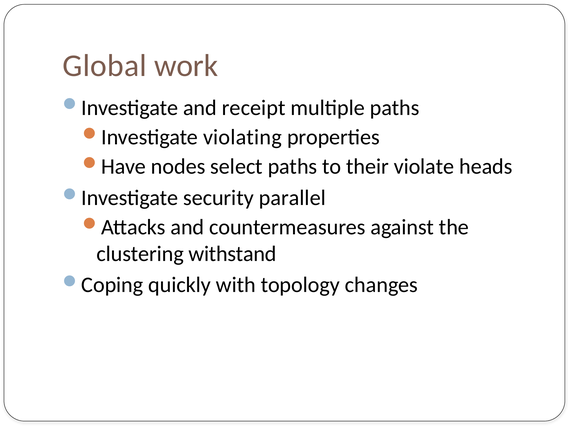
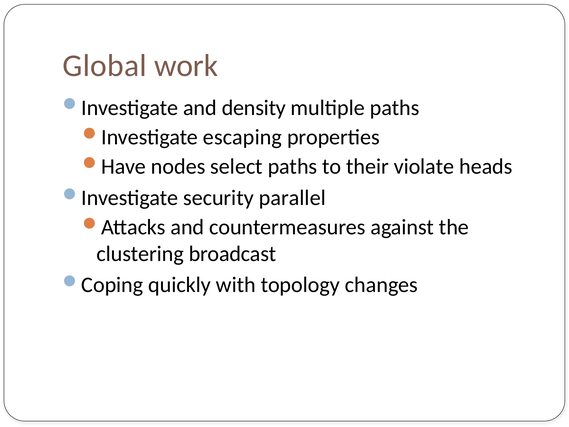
receipt: receipt -> density (254, 108)
violating: violating -> escaping (242, 137)
withstand: withstand -> broadcast (232, 254)
